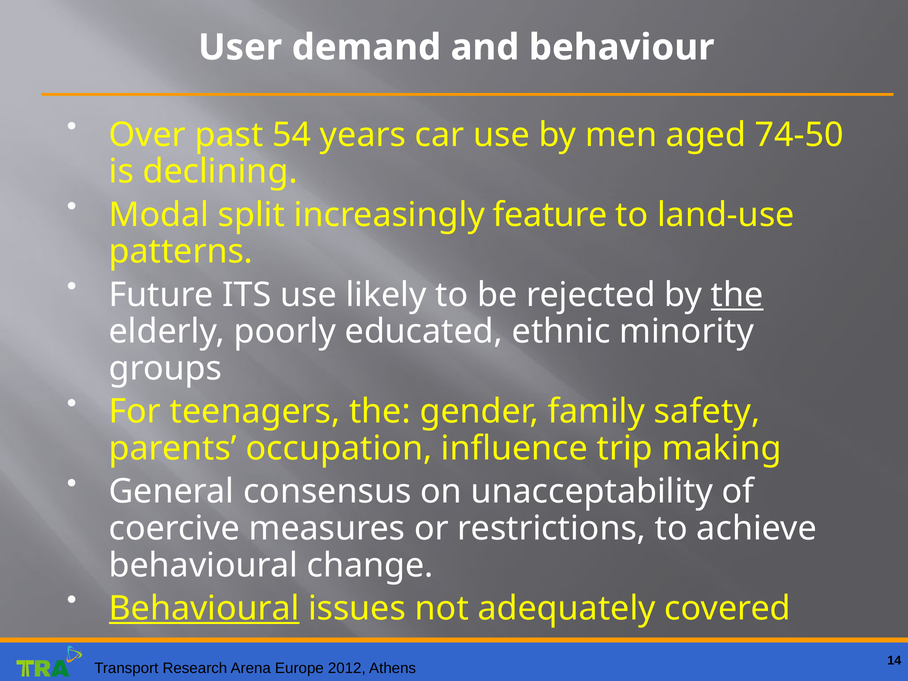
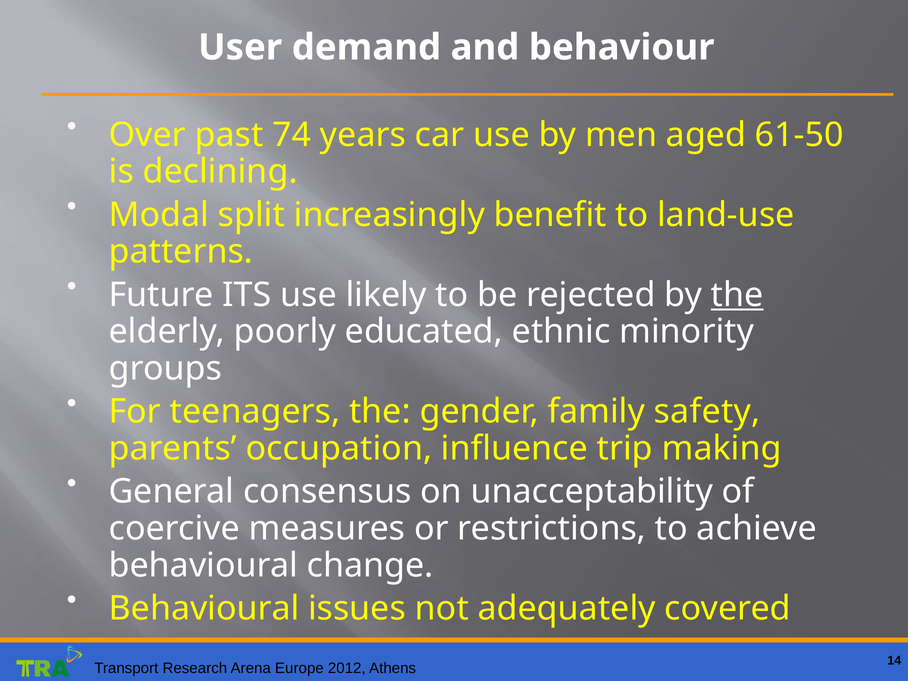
54: 54 -> 74 (292, 135)
74-50: 74-50 -> 61-50 (799, 135)
feature: feature -> benefit (550, 215)
Behavioural underline: present -> none (204, 609)
